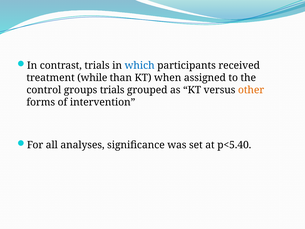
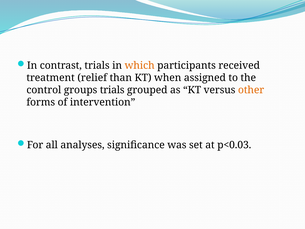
which colour: blue -> orange (140, 65)
while: while -> relief (92, 78)
p<5.40: p<5.40 -> p<0.03 (234, 145)
